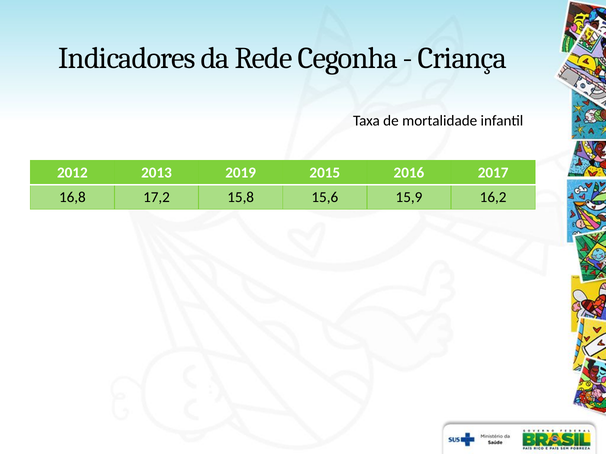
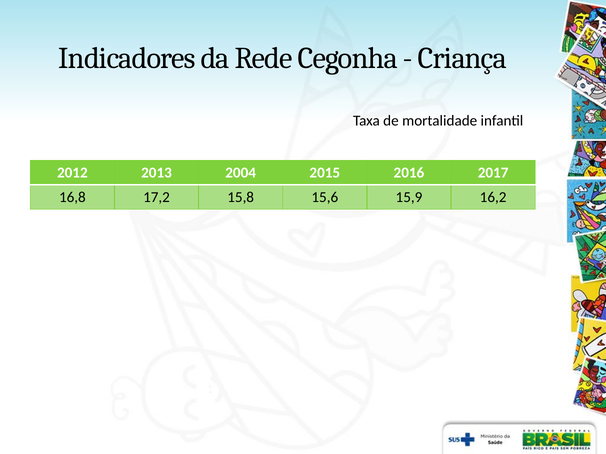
2019: 2019 -> 2004 (241, 173)
